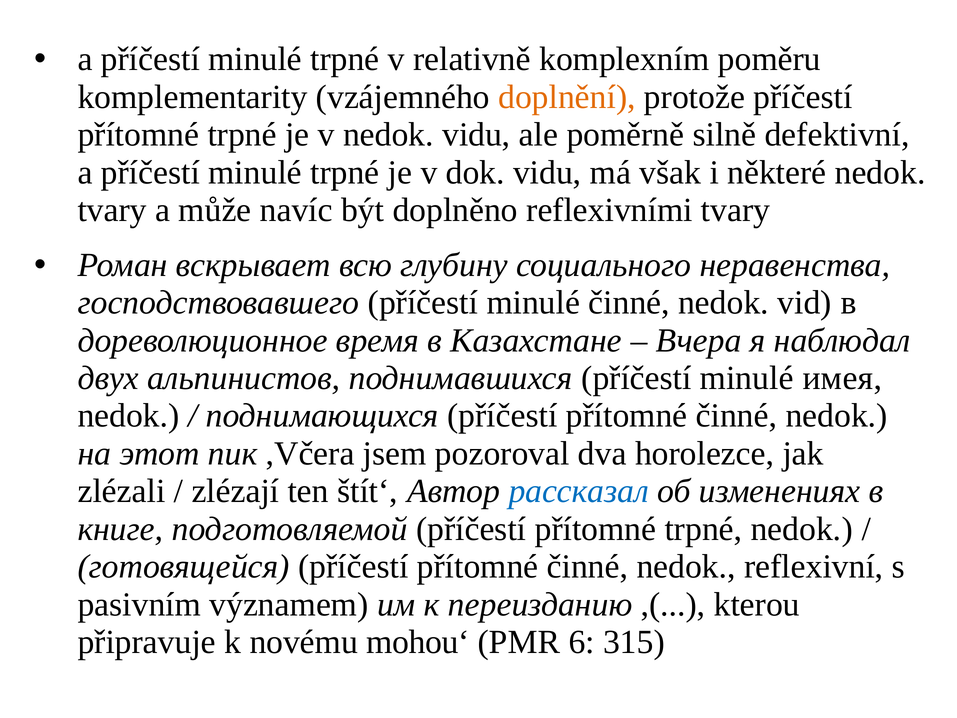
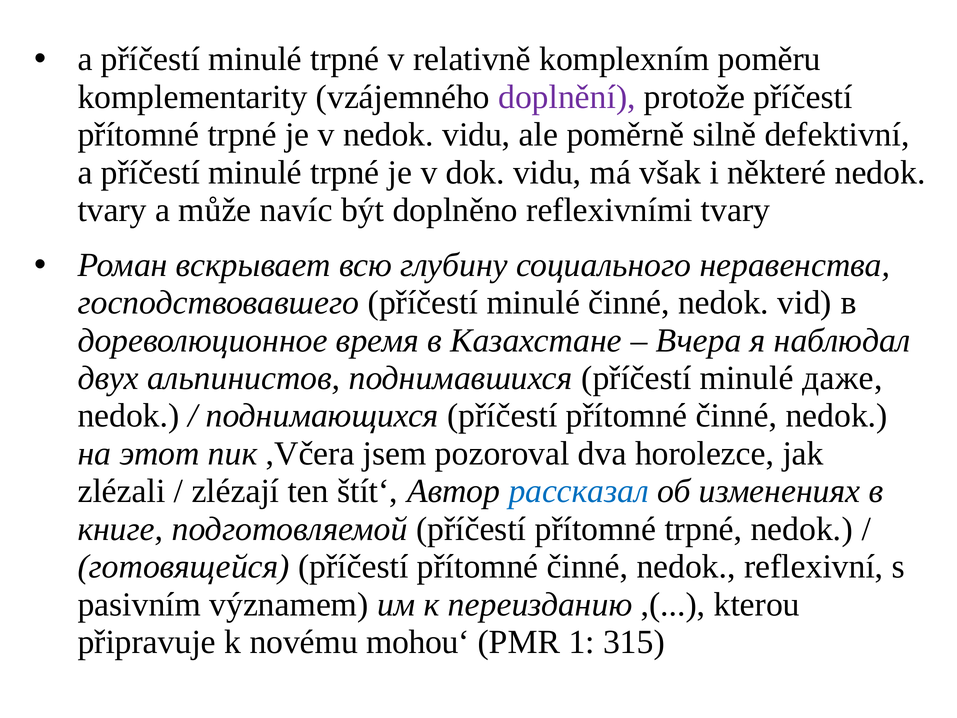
doplnění colour: orange -> purple (567, 97)
имея: имея -> даже (842, 378)
6: 6 -> 1 (582, 642)
